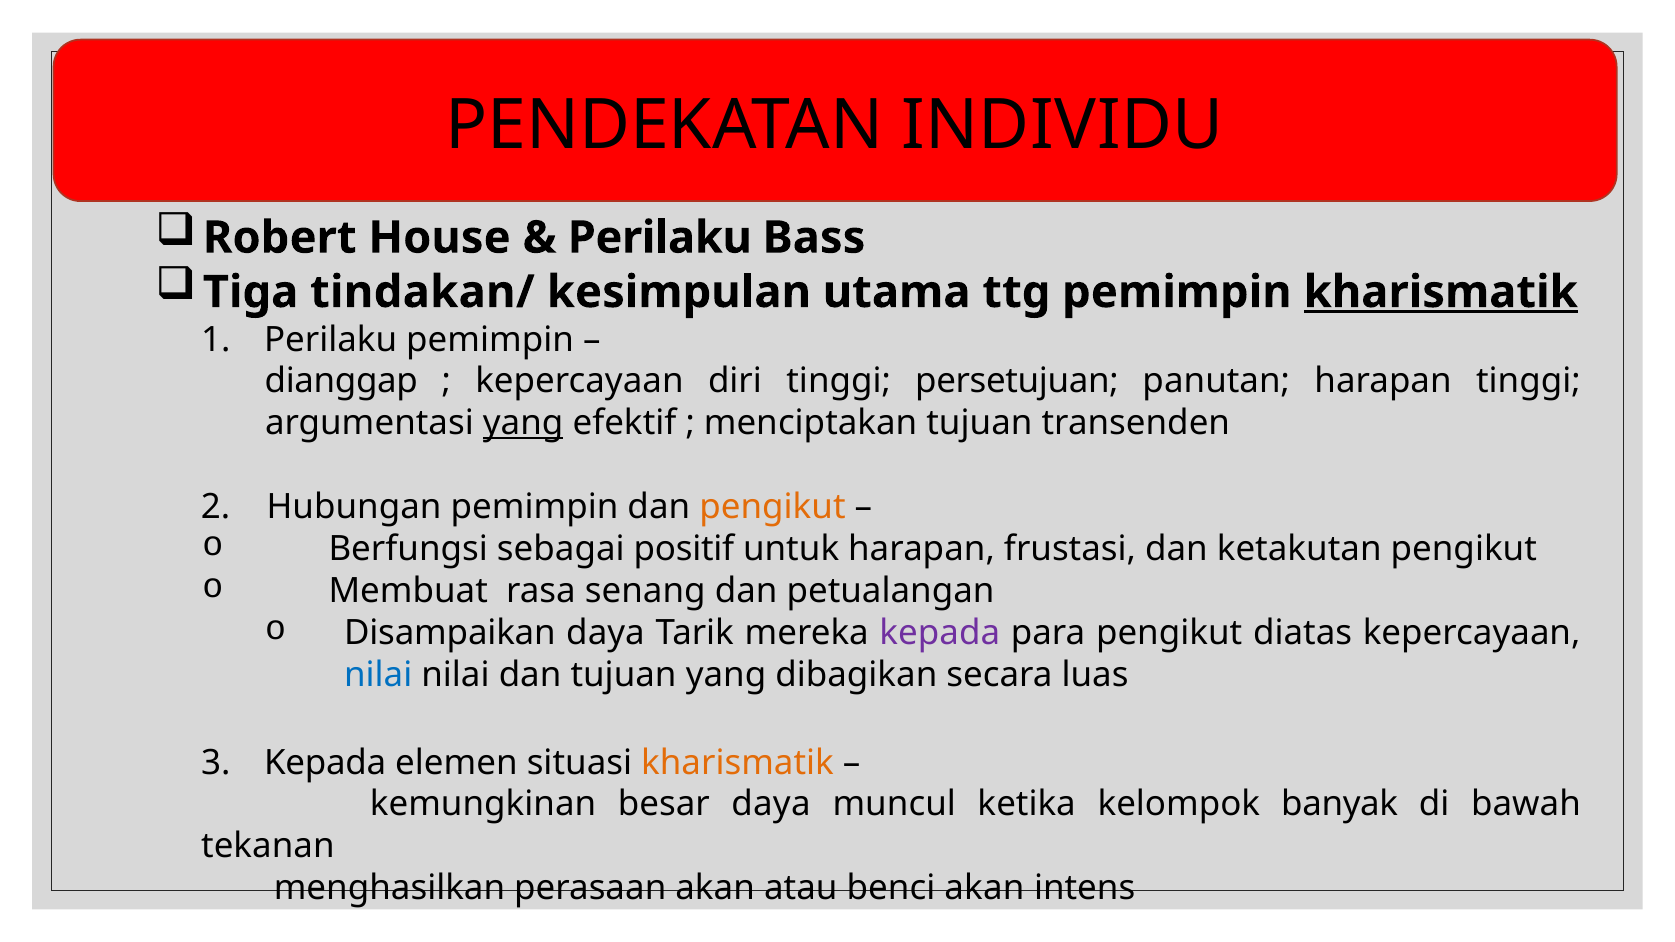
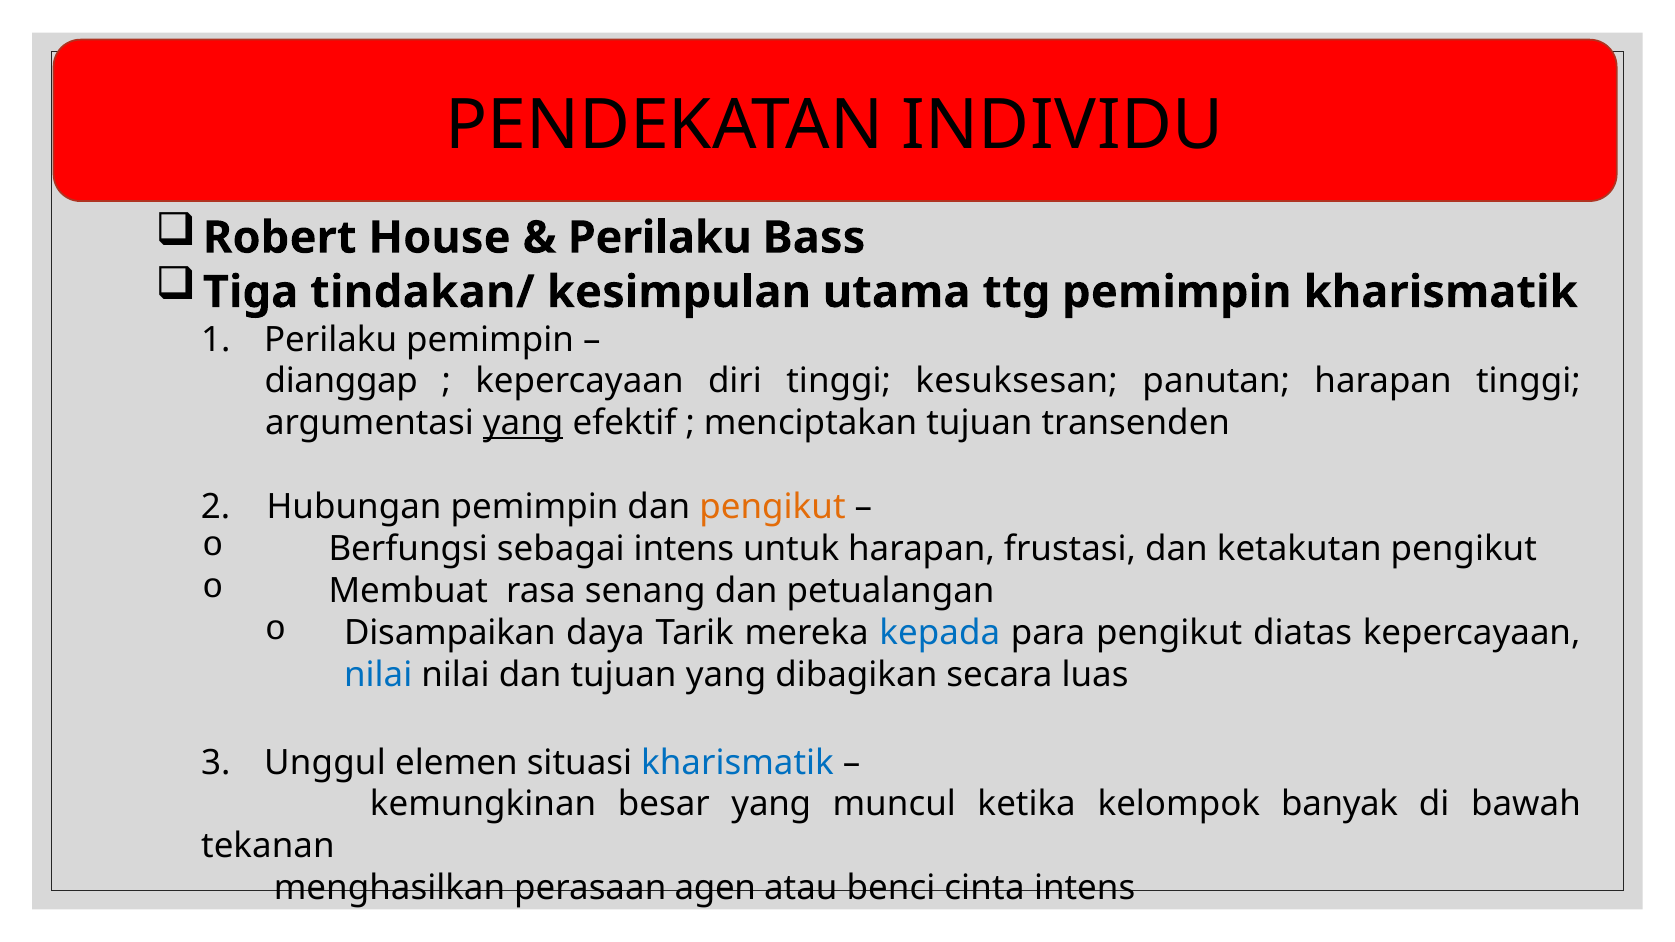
kharismatik underline: present -> none (1441, 292)
persetujuan: persetujuan -> kesuksesan (1017, 382)
sebagai positif: positif -> intens (684, 549)
kepada colour: purple -> blue (940, 633)
Kepada: Kepada -> Unggul (325, 763)
kharismatik colour: orange -> blue (738, 763)
besar daya: daya -> yang (771, 805)
perasaan akan: akan -> agen (715, 888)
benci akan: akan -> cinta (984, 888)
